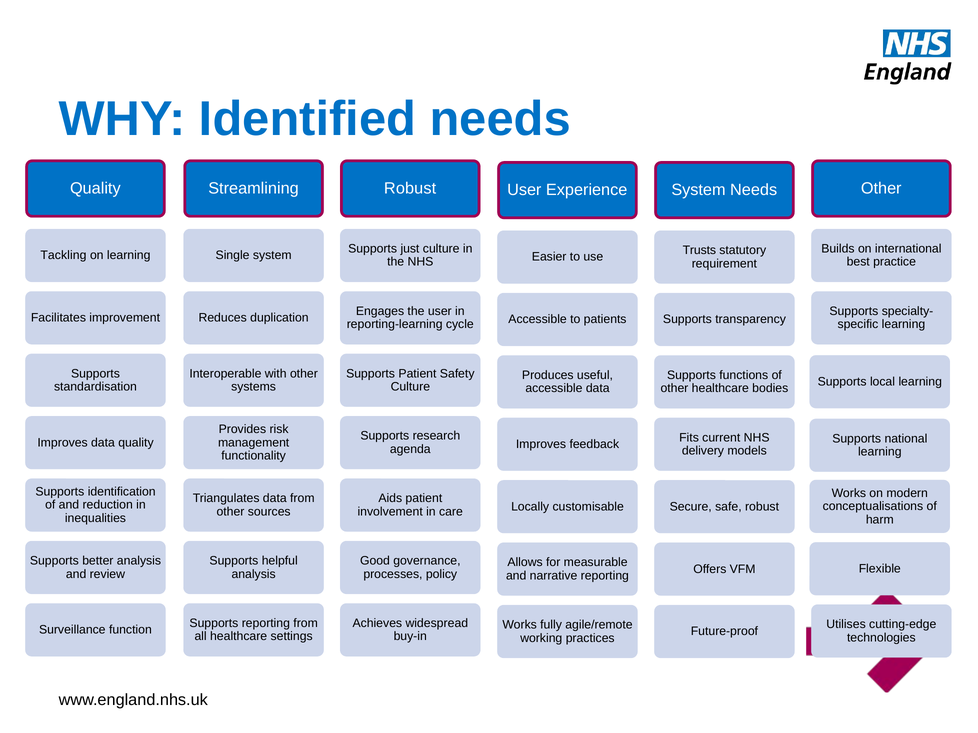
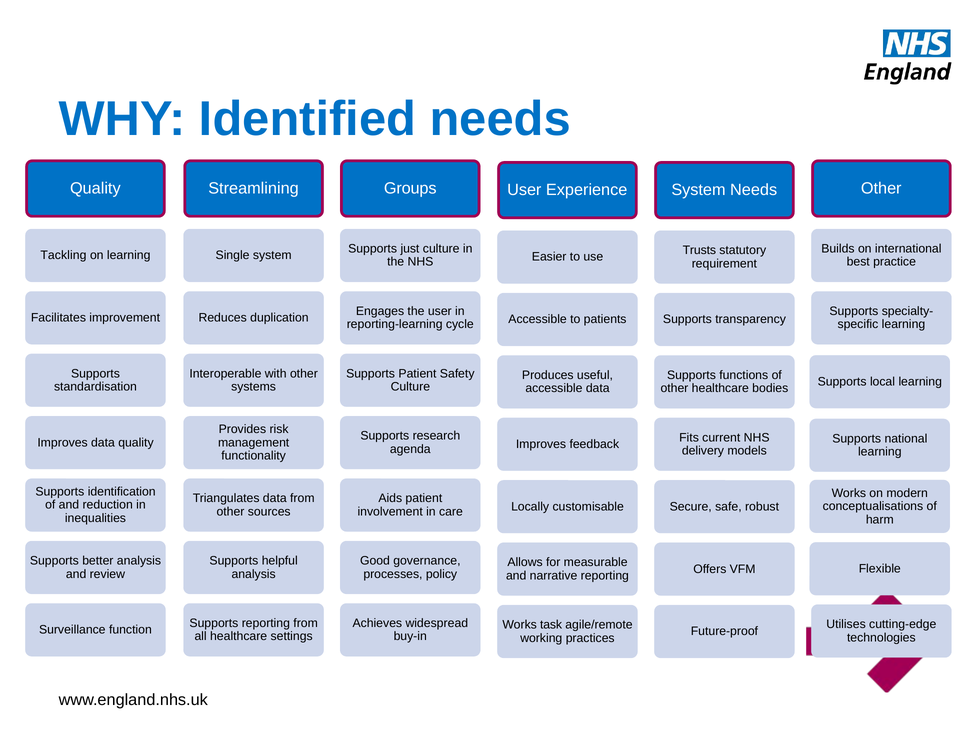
Robust: Robust -> Groups (410, 189)
fully: fully -> task (551, 625)
